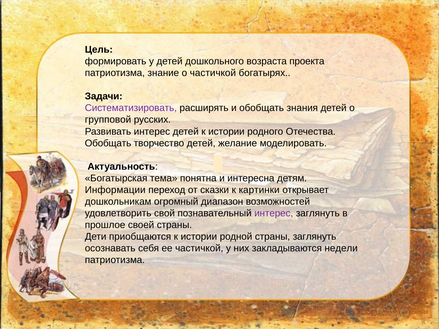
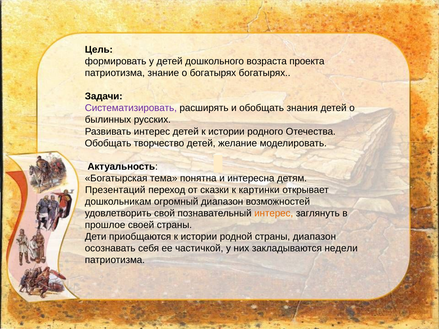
о частичкой: частичкой -> богатырях (213, 73)
групповой: групповой -> былинных (108, 120)
Информации: Информации -> Презентаций (115, 190)
интерес colour: purple -> orange (274, 213)
страны заглянуть: заглянуть -> диапазон (314, 237)
